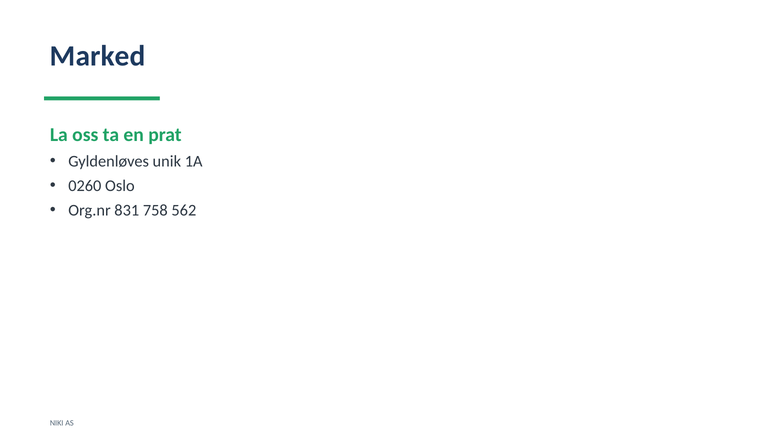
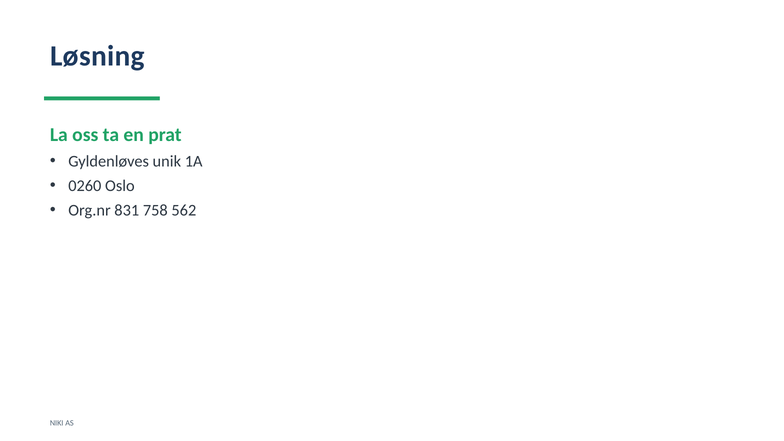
Marked: Marked -> Løsning (97, 56)
